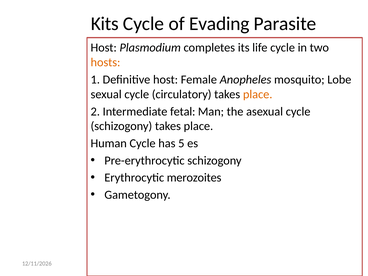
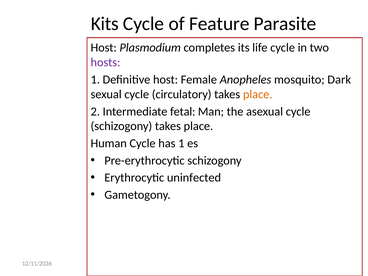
Evading: Evading -> Feature (219, 24)
hosts colour: orange -> purple (105, 62)
Lobe: Lobe -> Dark (339, 80)
has 5: 5 -> 1 (181, 143)
merozoites: merozoites -> uninfected (194, 178)
